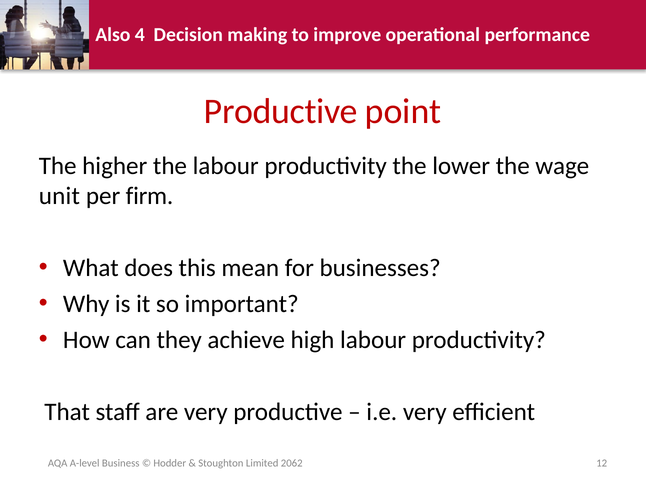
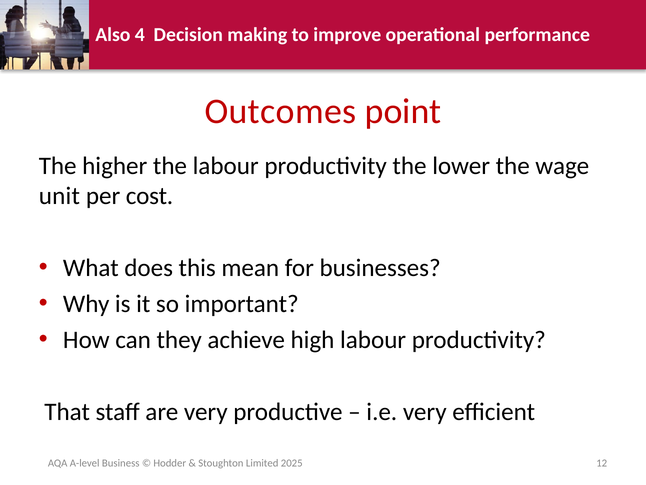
Productive: Productive -> Outcomes (280, 111)
firm: firm -> cost (149, 196)
2062: 2062 -> 2025 (292, 463)
